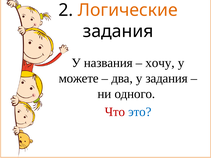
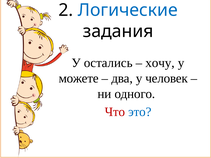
Логические colour: orange -> blue (128, 10)
названия: названия -> остались (108, 63)
у задания: задания -> человек (167, 78)
